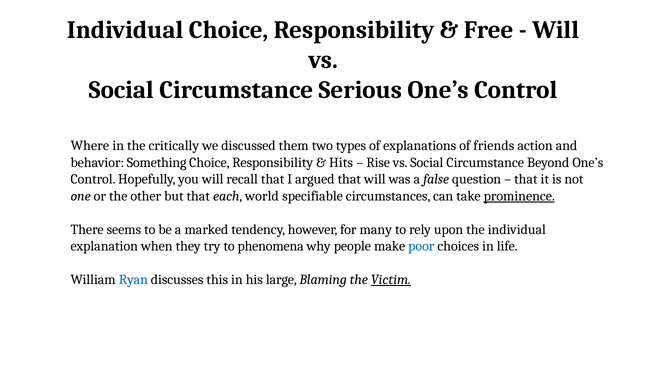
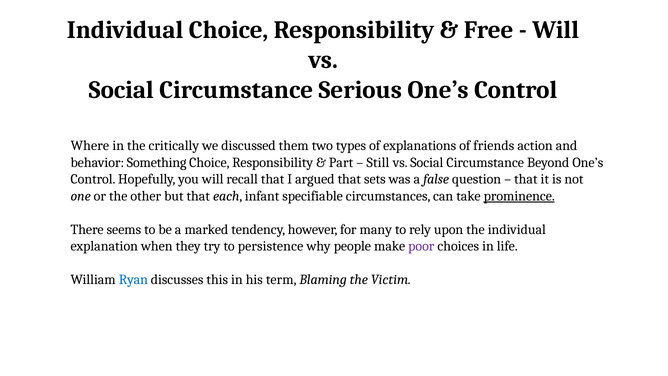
Hits: Hits -> Part (341, 162)
Rise: Rise -> Still (378, 162)
that will: will -> sets (375, 179)
world: world -> infant (262, 196)
phenomena: phenomena -> persistence (271, 246)
poor colour: blue -> purple (421, 246)
large: large -> term (281, 279)
Victim underline: present -> none (391, 279)
